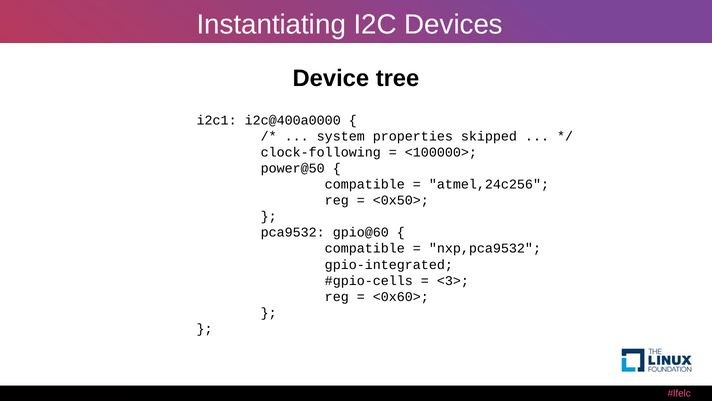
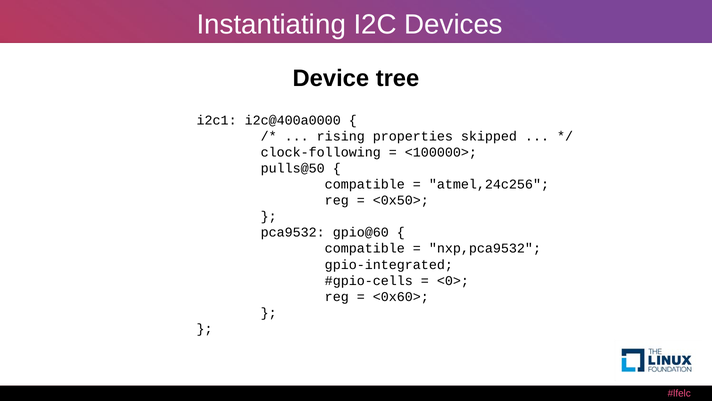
system: system -> rising (341, 136)
power@50: power@50 -> pulls@50 (293, 168)
<3>: <3> -> <0> (453, 280)
